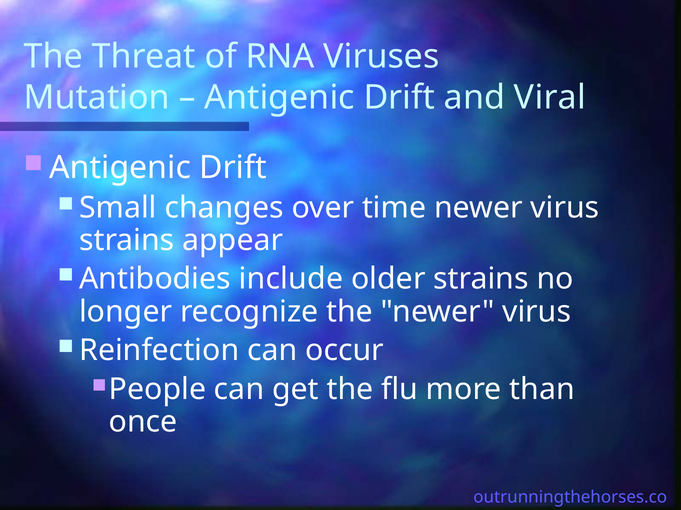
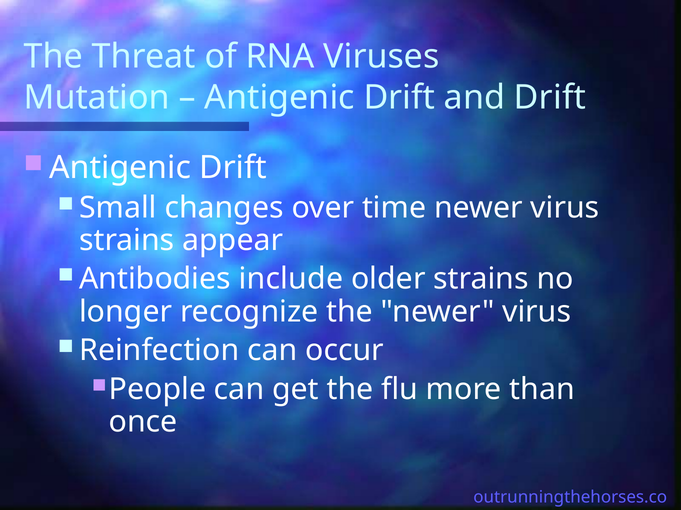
and Viral: Viral -> Drift (550, 98)
